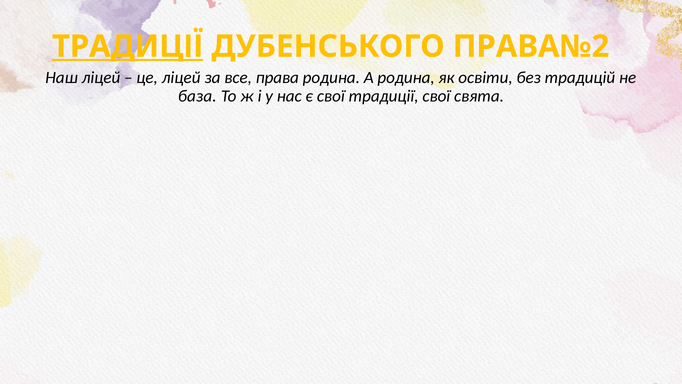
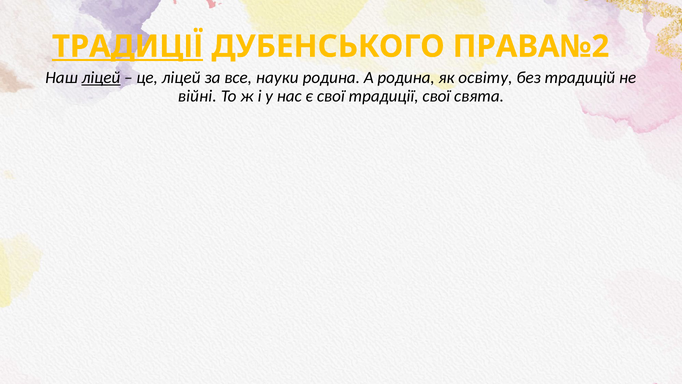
ліцей underline: none -> present (101, 78)
права: права -> науки (277, 78)
освіти: освіти -> освіту (485, 78)
база: база -> війні (197, 96)
